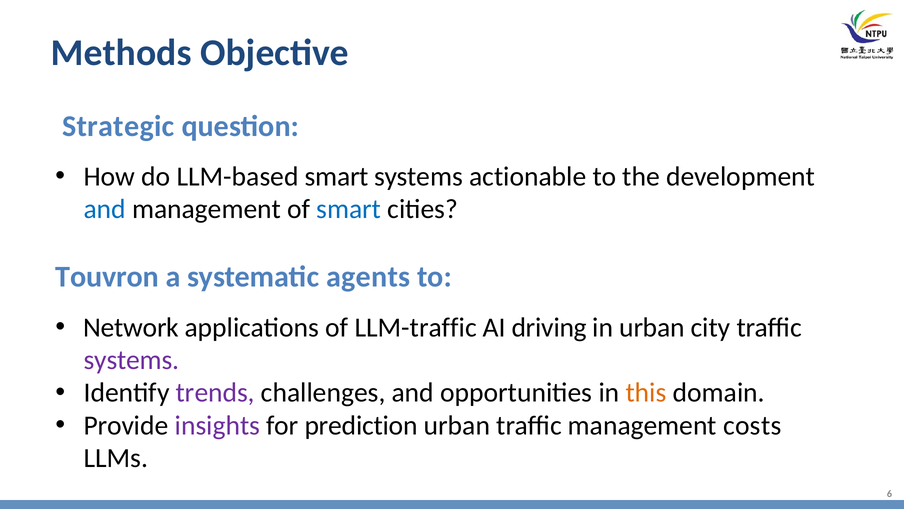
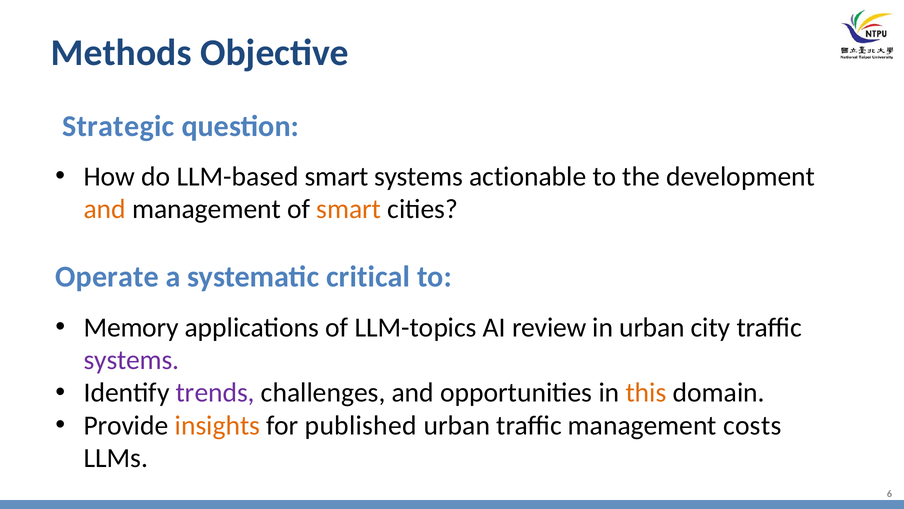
and colour: blue -> orange (105, 209)
smart colour: blue -> orange (349, 209)
Touvron: Touvron -> Operate (107, 277)
agents: agents -> critical (368, 277)
Network: Network -> Memory (131, 327)
LLM-traffic: LLM-traffic -> LLM-topics (416, 327)
driving: driving -> review (549, 327)
insights colour: purple -> orange (217, 425)
prediction: prediction -> published (361, 425)
